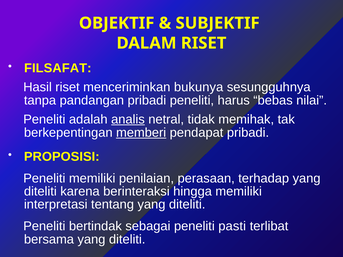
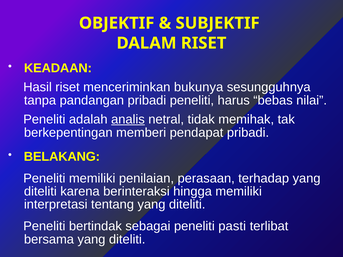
FILSAFAT: FILSAFAT -> KEADAAN (58, 68)
memberi underline: present -> none (141, 133)
PROPOSISI: PROPOSISI -> BELAKANG (62, 157)
